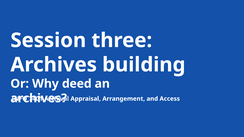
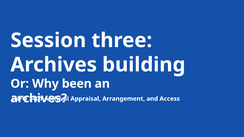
deed: deed -> been (77, 84)
